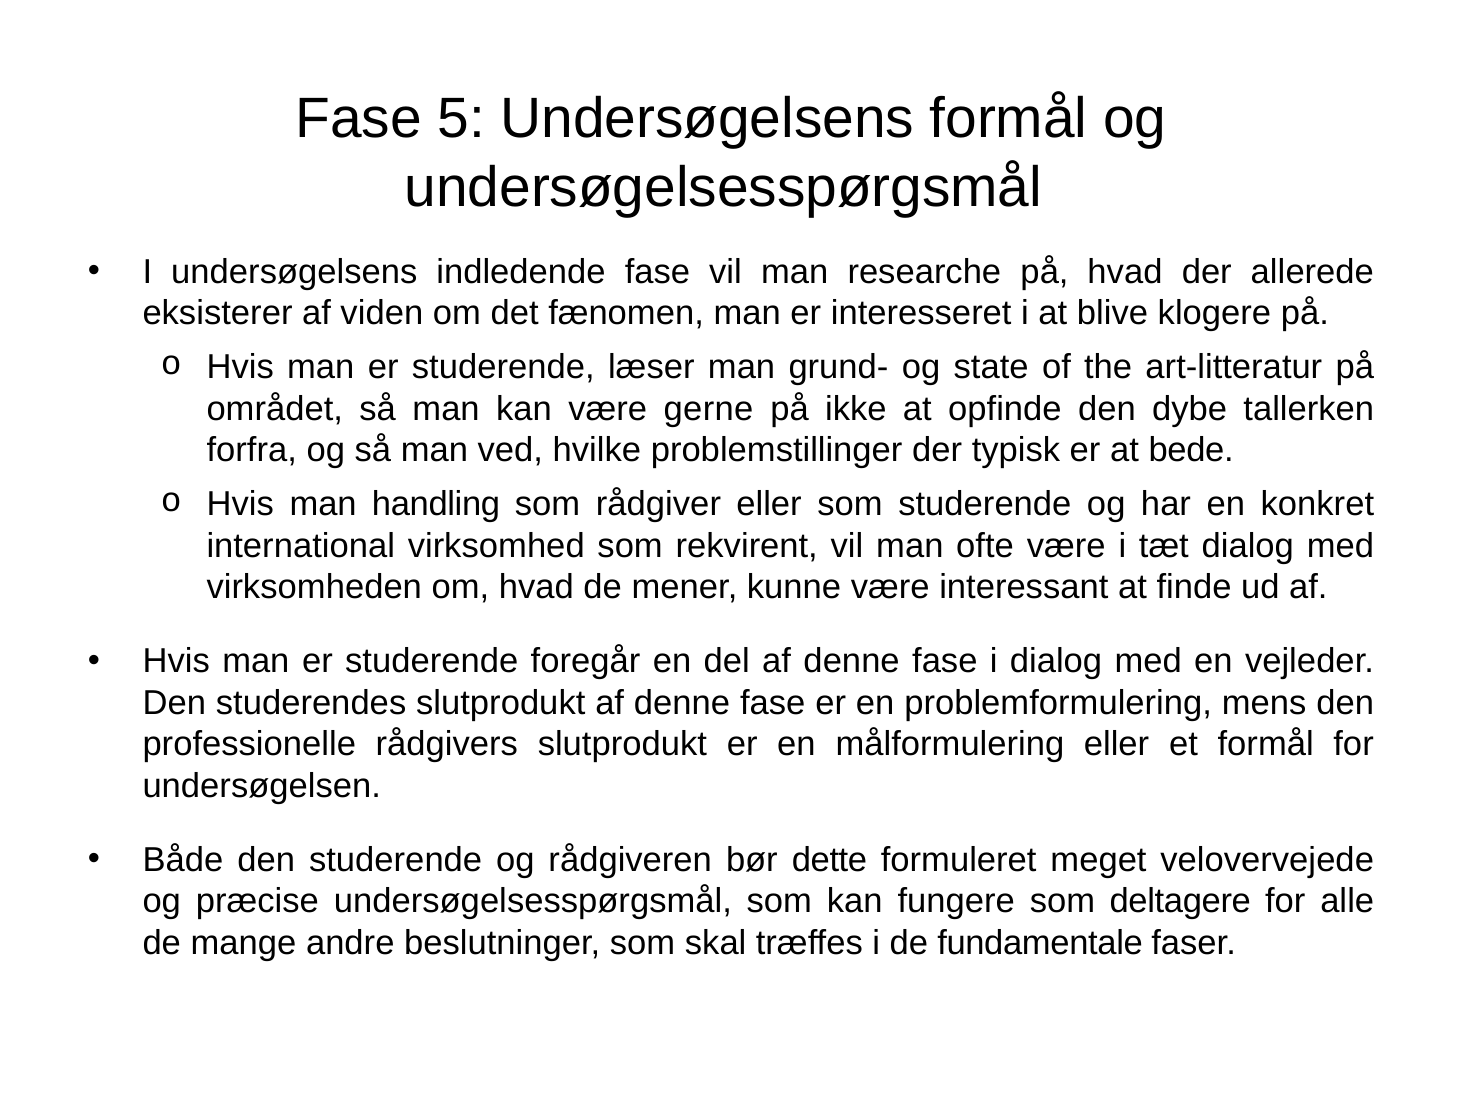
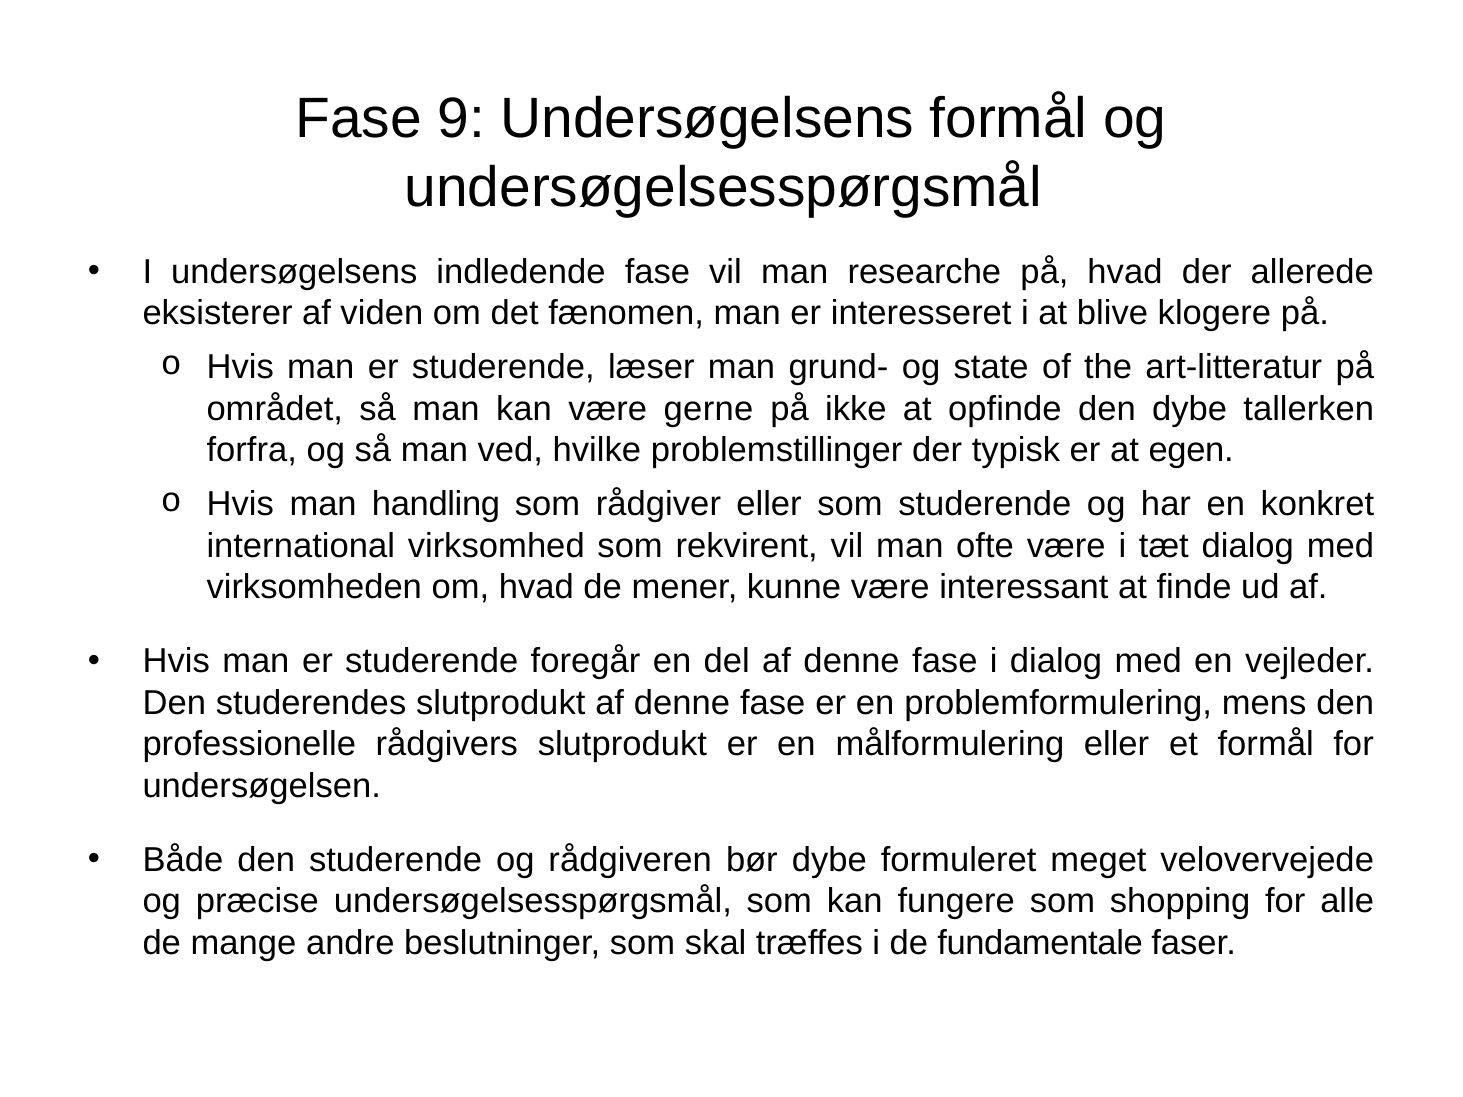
5: 5 -> 9 (461, 119)
bede: bede -> egen (1191, 451)
bør dette: dette -> dybe (829, 860)
deltagere: deltagere -> shopping (1180, 902)
